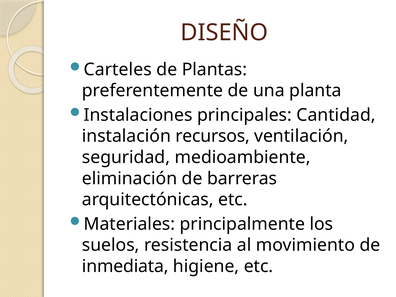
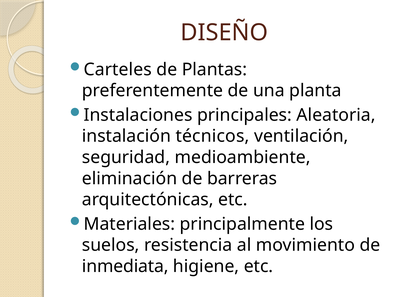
Cantidad: Cantidad -> Aleatoria (336, 115)
recursos: recursos -> técnicos (212, 136)
